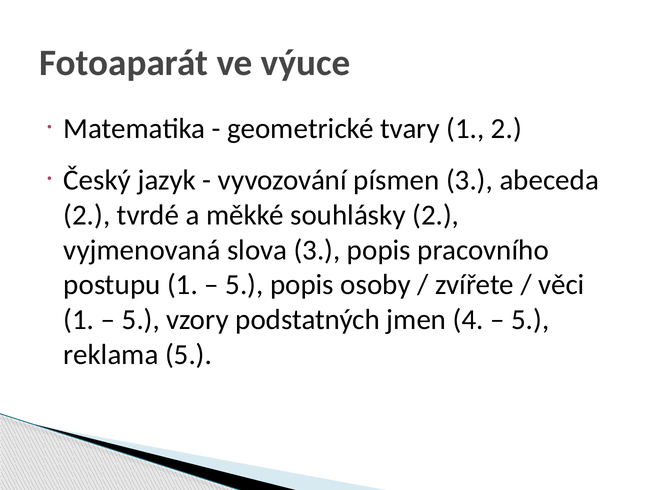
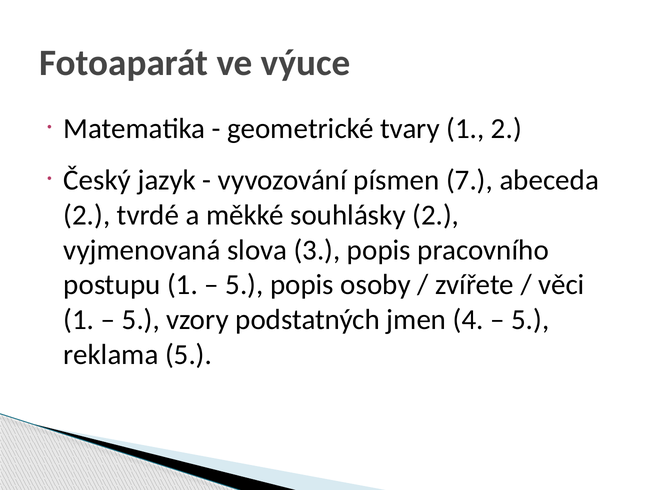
písmen 3: 3 -> 7 (470, 180)
